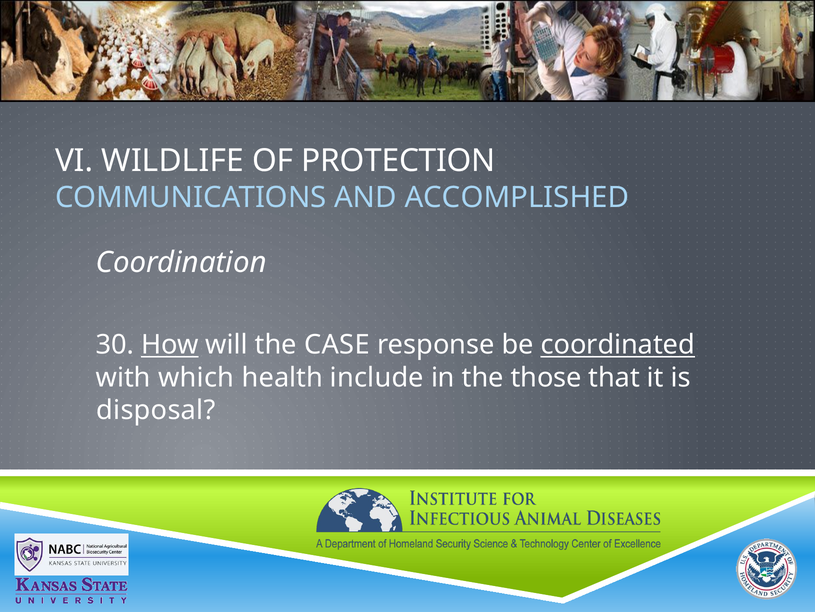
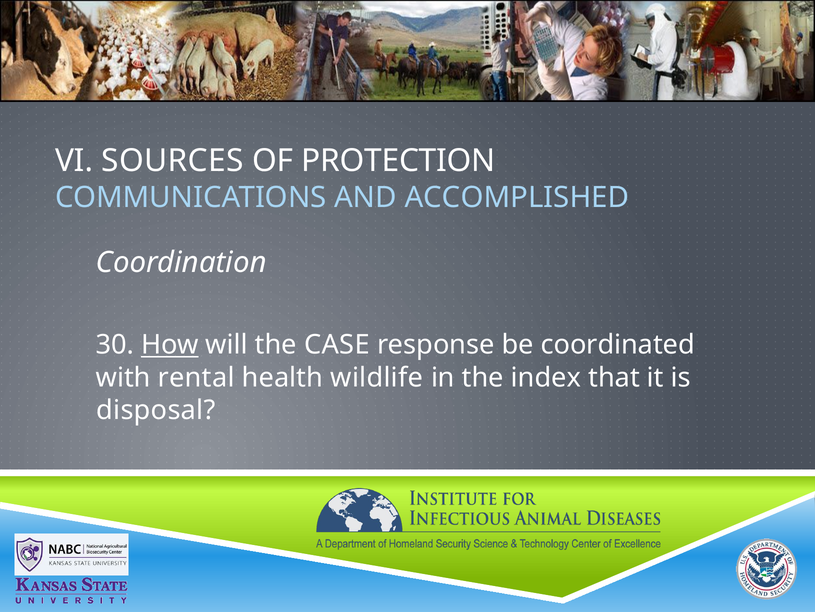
WILDLIFE: WILDLIFE -> SOURCES (172, 161)
coordinated underline: present -> none (618, 345)
which: which -> rental (196, 377)
include: include -> wildlife (377, 377)
those: those -> index (546, 377)
